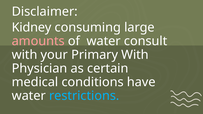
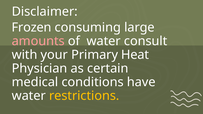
Kidney: Kidney -> Frozen (32, 27)
Primary With: With -> Heat (135, 55)
restrictions colour: light blue -> yellow (84, 96)
